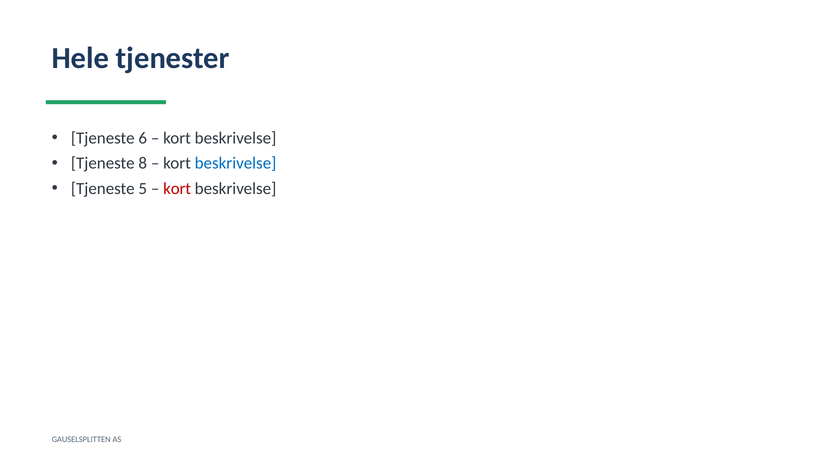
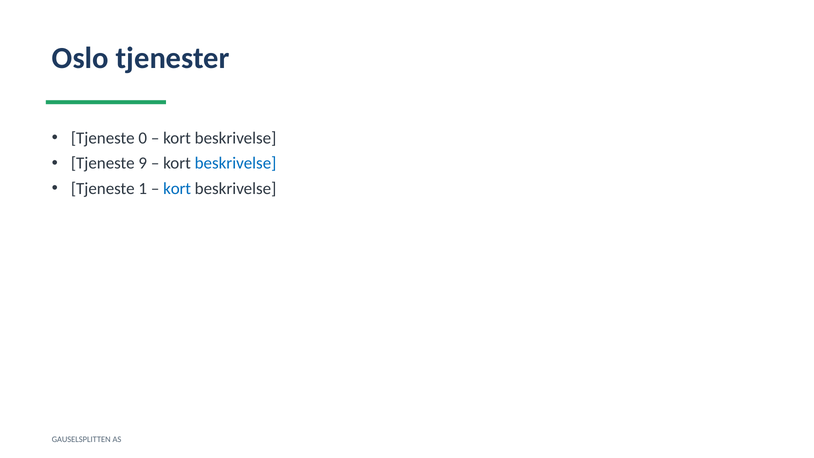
Hele: Hele -> Oslo (80, 58)
6: 6 -> 0 (143, 138)
8: 8 -> 9 (143, 163)
5: 5 -> 1 (143, 189)
kort colour: red -> blue (177, 189)
